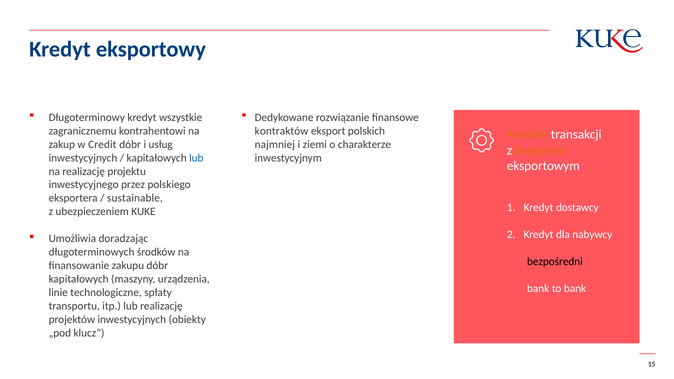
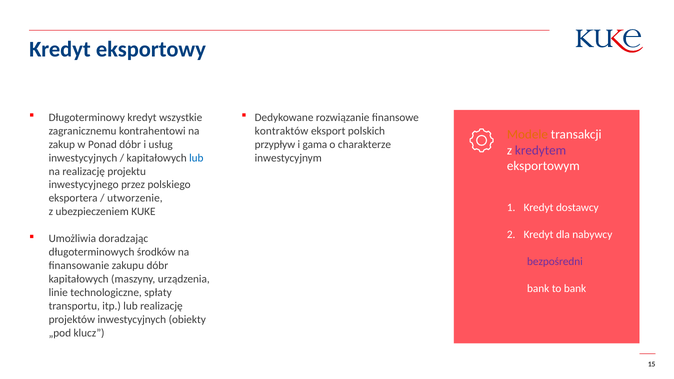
Credit: Credit -> Ponad (102, 144)
najmniej: najmniej -> przypływ (275, 144)
ziemi: ziemi -> gama (315, 144)
kredytem colour: orange -> purple (541, 150)
sustainable: sustainable -> utworzenie (135, 198)
bezpośredni colour: black -> purple (555, 262)
